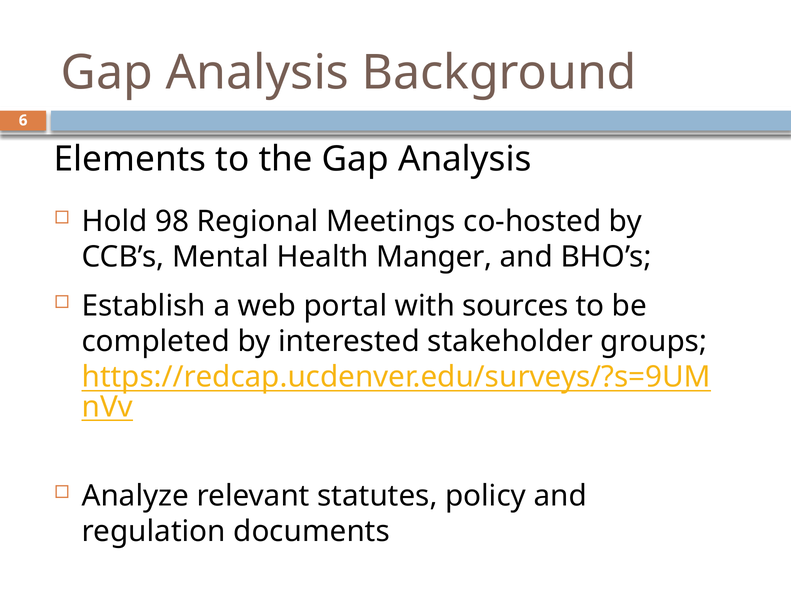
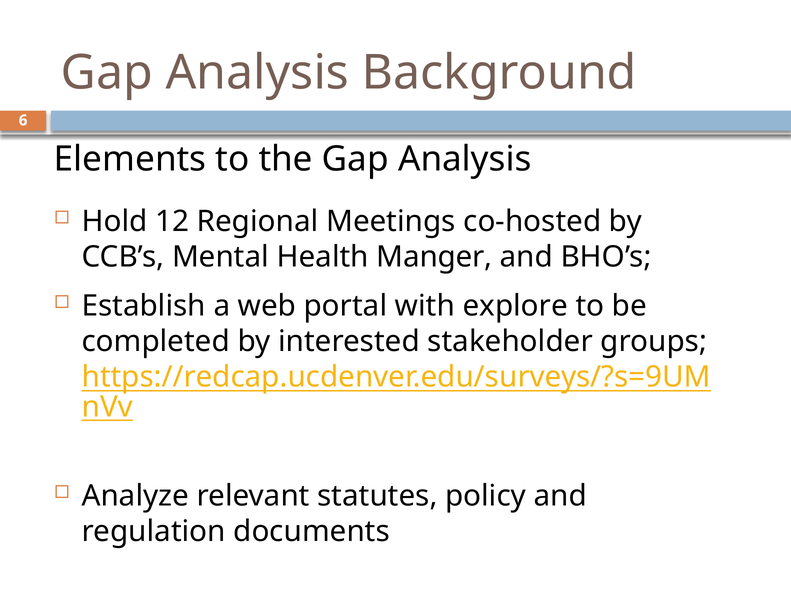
98: 98 -> 12 (172, 222)
sources: sources -> explore (515, 306)
